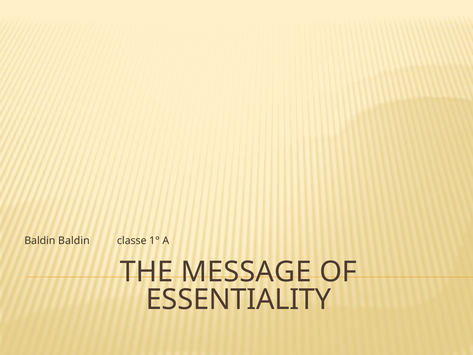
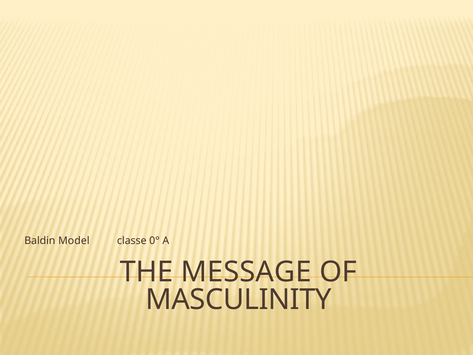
Baldin Baldin: Baldin -> Model (74, 240)
1°: 1° -> 0° (154, 240)
ESSENTIALITY: ESSENTIALITY -> MASCULINITY (239, 299)
